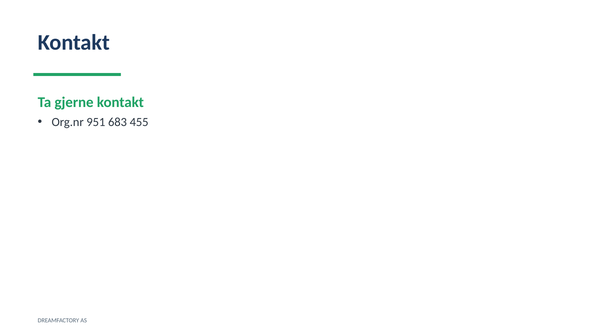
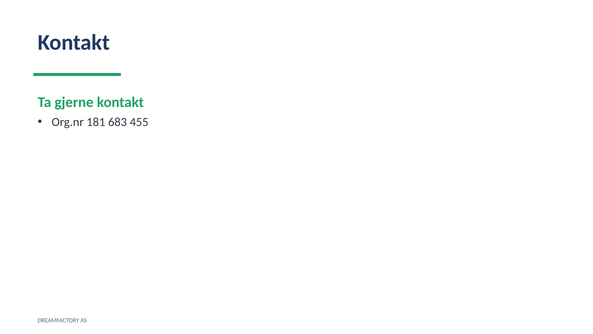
951: 951 -> 181 (96, 122)
